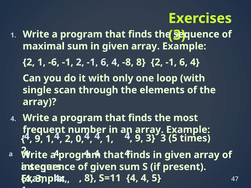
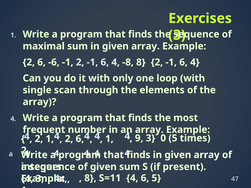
1: 1 -> 6 (41, 62)
3: 3 -> 0 (163, 138)
9: 9 -> 2 (39, 139)
0: 0 -> 6 (80, 139)
4: 4 -> 6 (145, 178)
